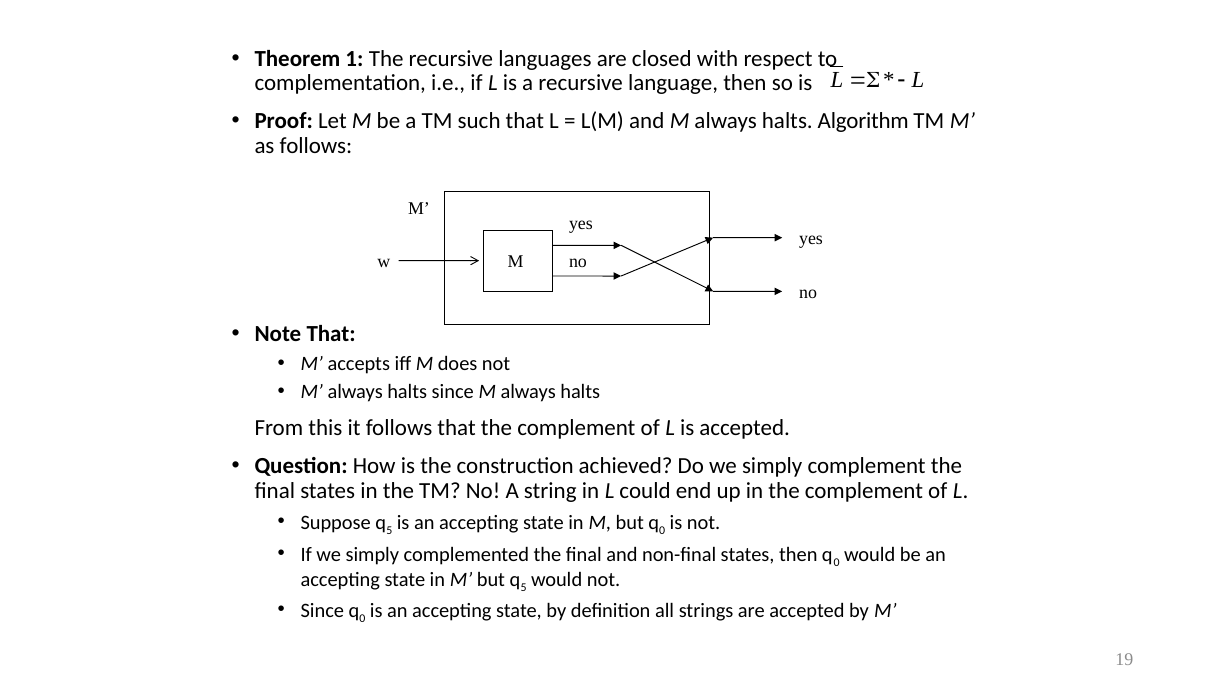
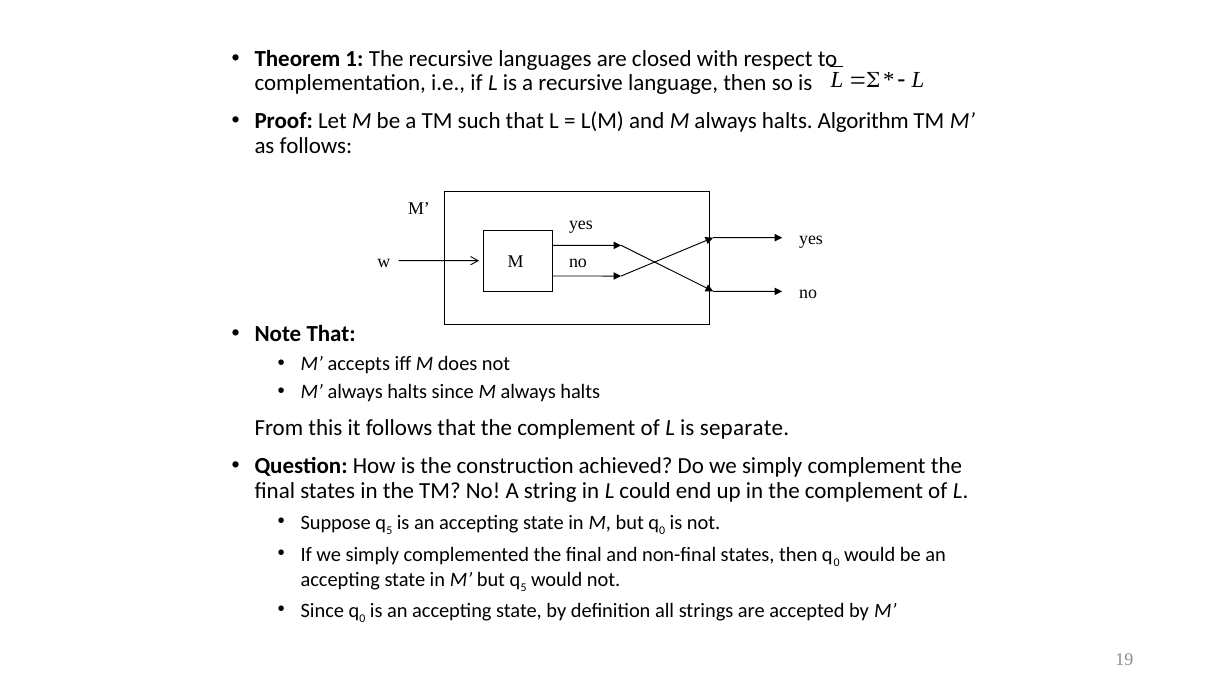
is accepted: accepted -> separate (744, 428)
